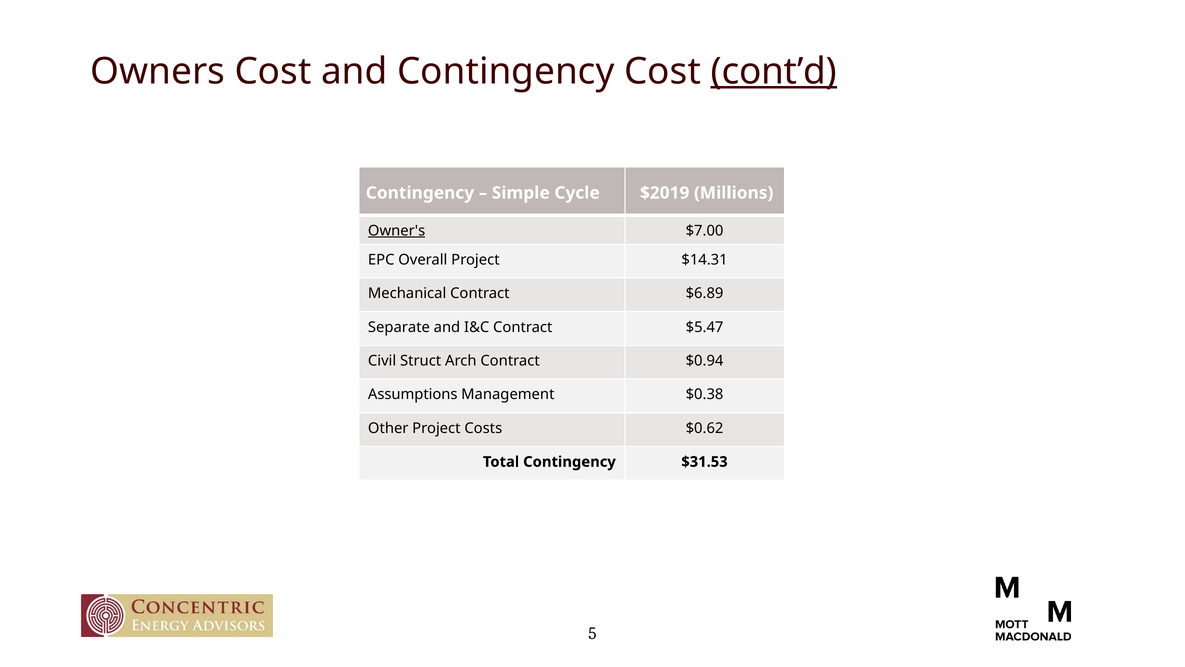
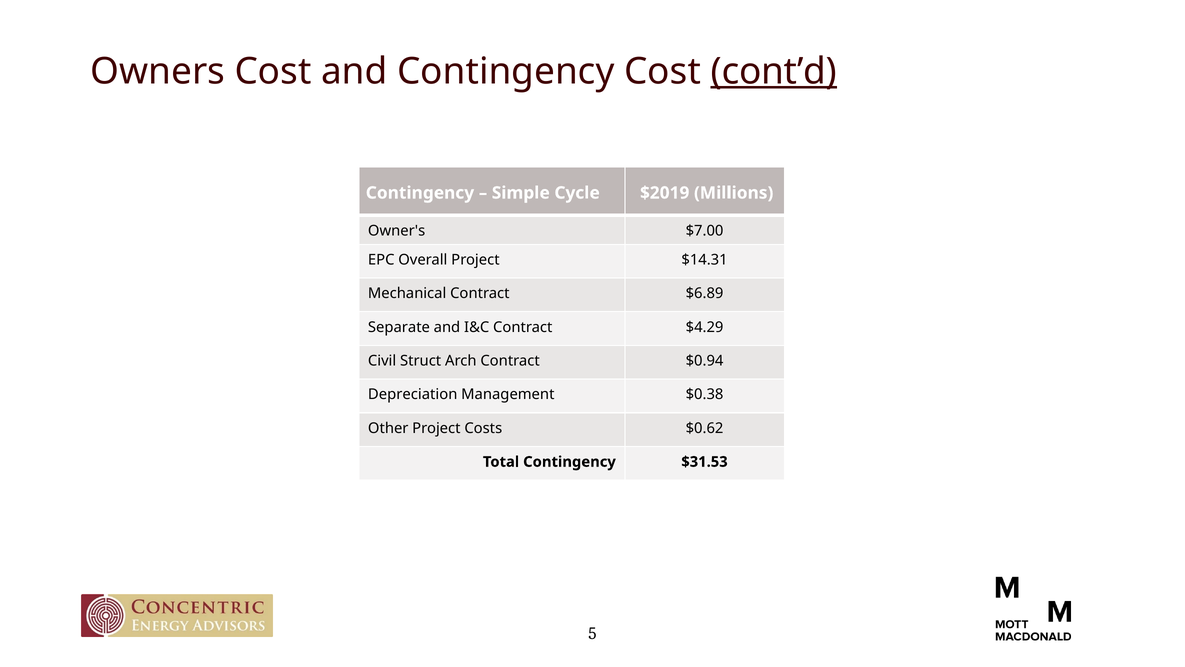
Owner's underline: present -> none (397, 231)
$5.47: $5.47 -> $4.29 (705, 327)
Assumptions: Assumptions -> Depreciation (413, 394)
